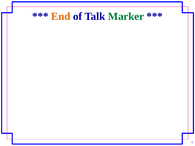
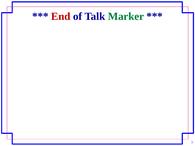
End colour: orange -> red (61, 16)
